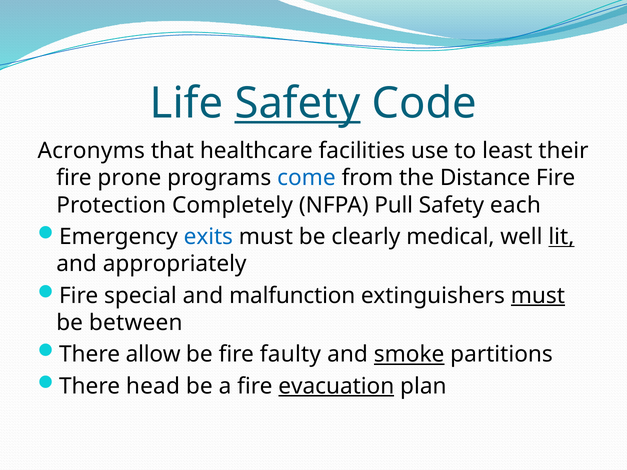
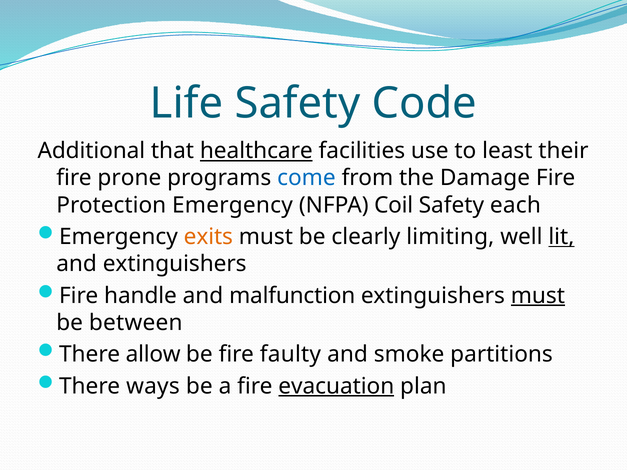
Safety underline: present -> none (298, 104)
Acronyms: Acronyms -> Additional (91, 151)
healthcare underline: none -> present (256, 151)
Distance: Distance -> Damage (485, 178)
Protection Completely: Completely -> Emergency (232, 205)
Pull: Pull -> Coil (394, 205)
exits colour: blue -> orange (208, 237)
medical: medical -> limiting (450, 237)
and appropriately: appropriately -> extinguishers (175, 264)
special: special -> handle (140, 296)
smoke underline: present -> none (409, 355)
head: head -> ways (153, 386)
